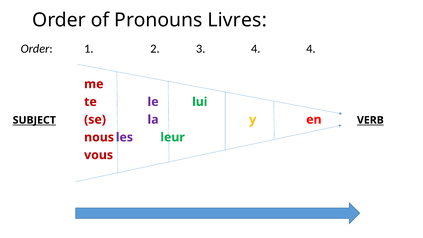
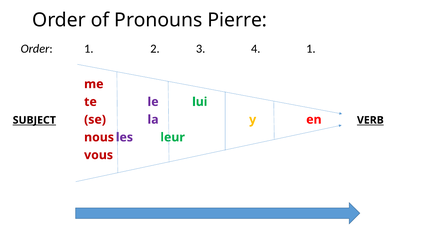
Livres: Livres -> Pierre (237, 20)
4 4: 4 -> 1 (311, 49)
